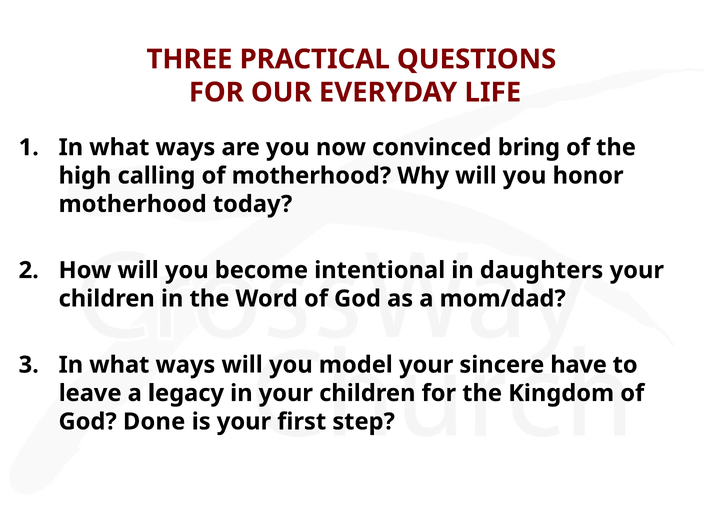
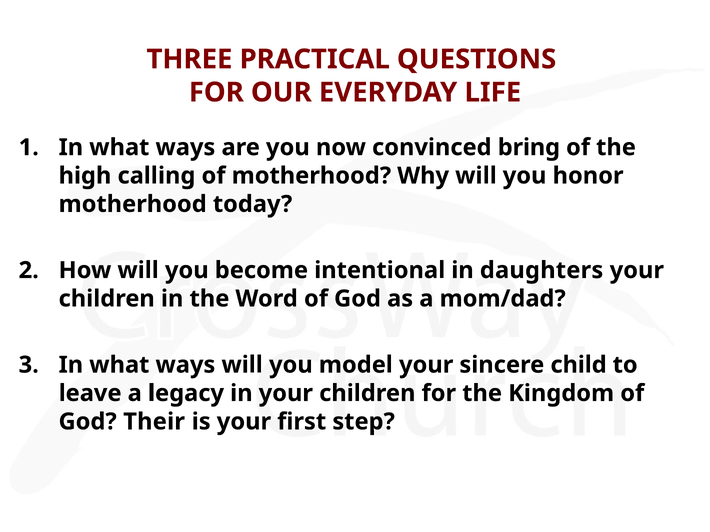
have: have -> child (579, 365)
Done: Done -> Their (154, 422)
